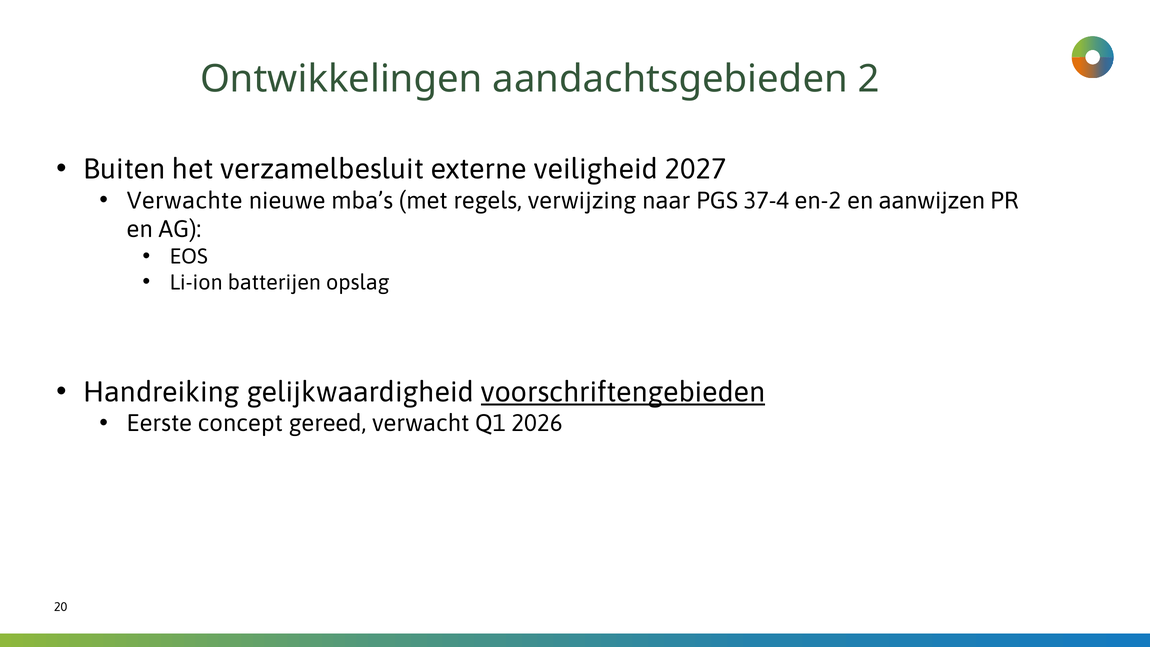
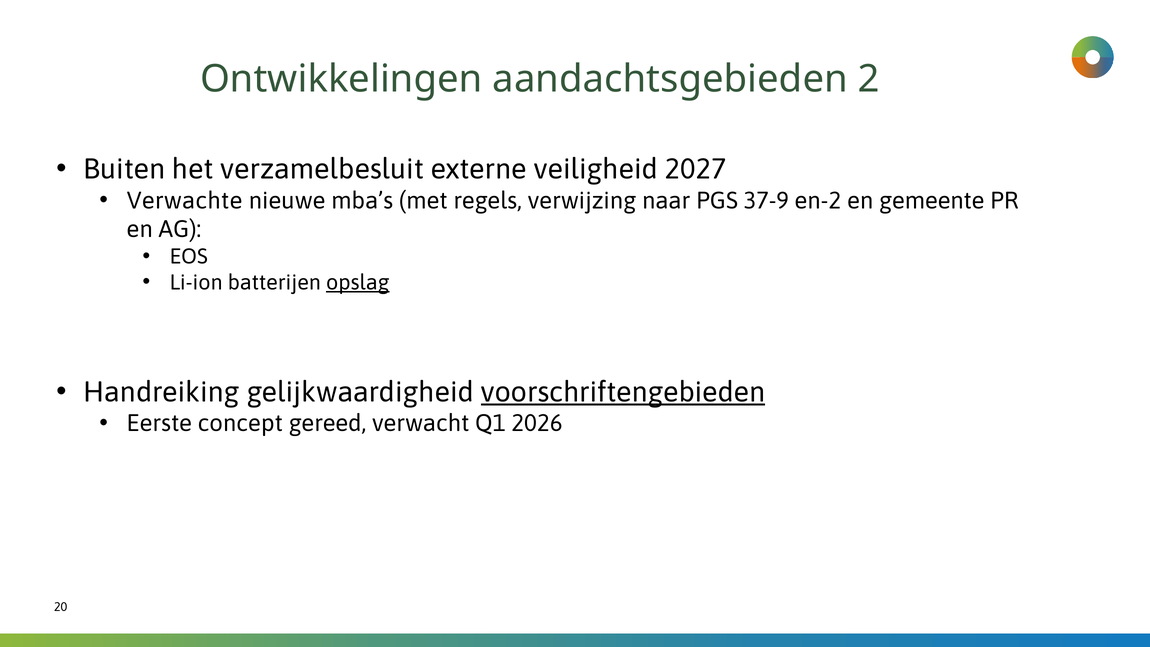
37-4: 37-4 -> 37-9 (766, 201)
aanwijzen: aanwijzen -> gemeente (932, 201)
opslag underline: none -> present (358, 282)
